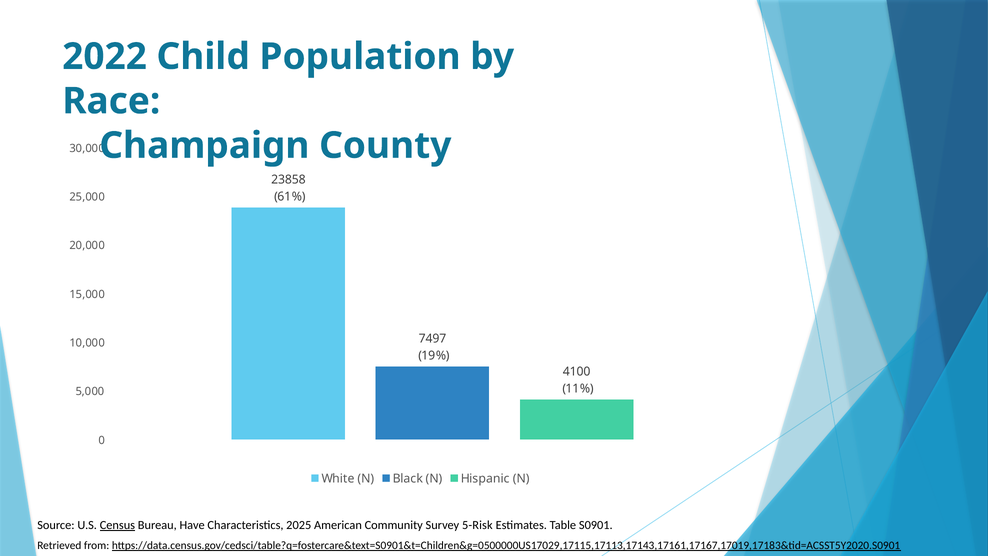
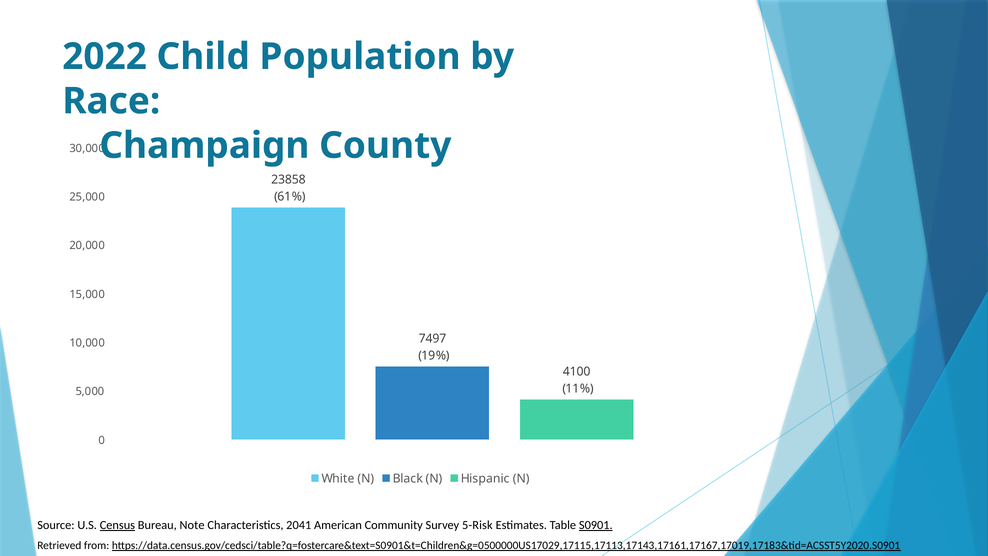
Have: Have -> Note (192, 525)
2025: 2025 -> 2041 (299, 525)
S0901 underline: none -> present (596, 525)
